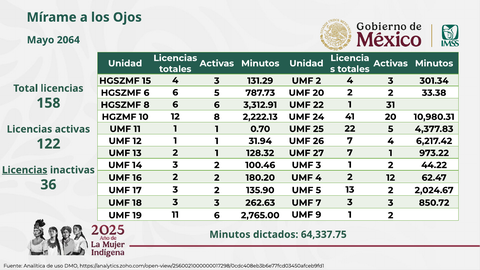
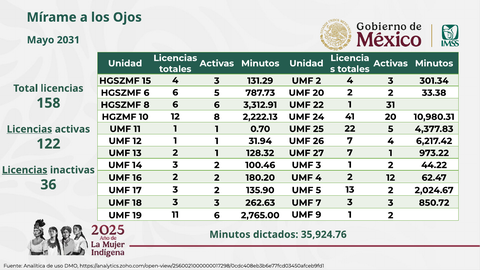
2064: 2064 -> 2031 (68, 40)
Licencias underline: none -> present (29, 129)
64,337.75: 64,337.75 -> 35,924.76 (324, 235)
